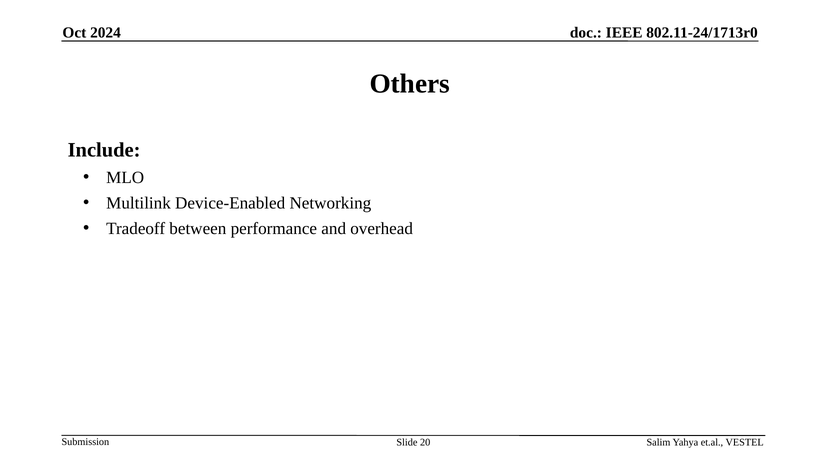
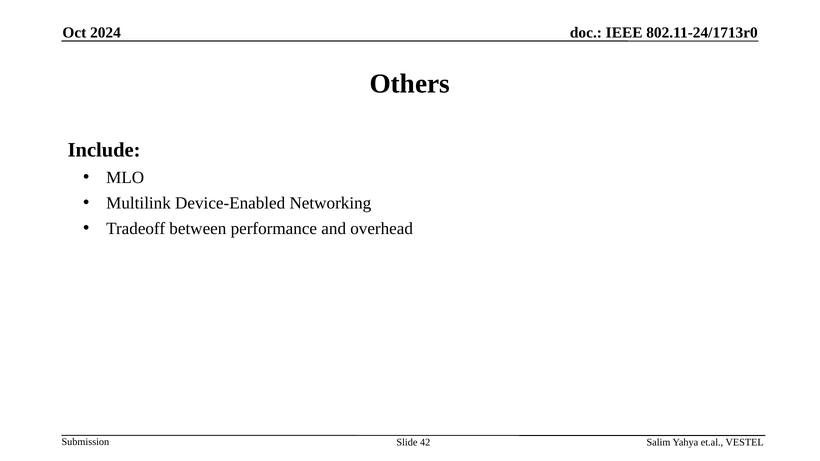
20: 20 -> 42 (425, 442)
